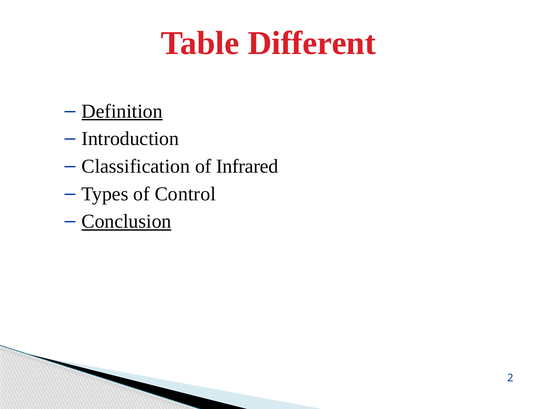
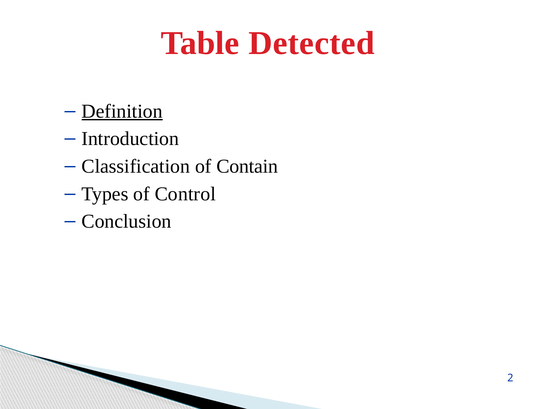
Different: Different -> Detected (312, 43)
Infrared: Infrared -> Contain (247, 167)
Conclusion underline: present -> none (126, 222)
